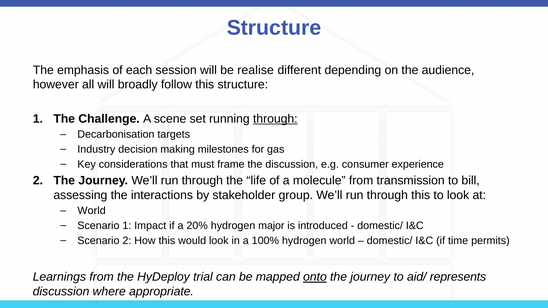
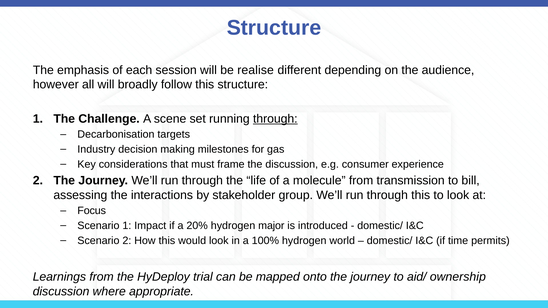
World: World -> Focus (92, 211)
onto underline: present -> none (315, 277)
represents: represents -> ownership (458, 277)
